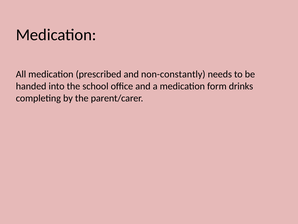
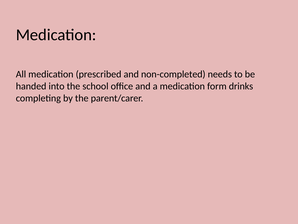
non-constantly: non-constantly -> non-completed (173, 74)
